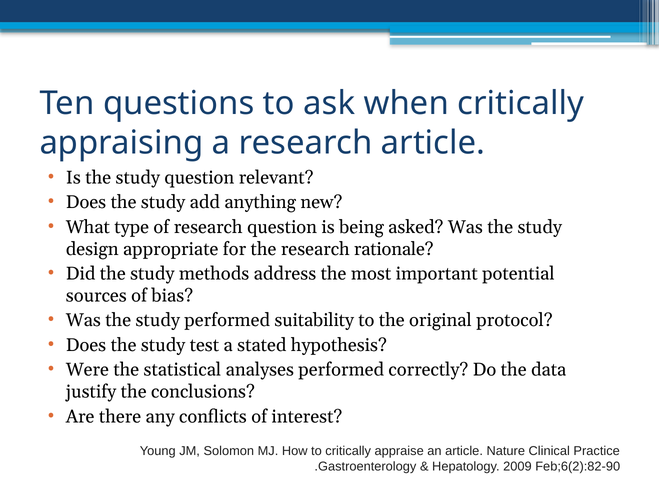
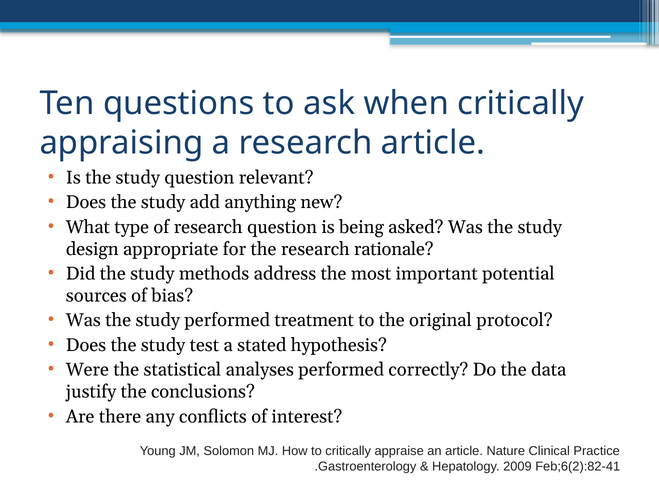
suitability: suitability -> treatment (314, 321)
Feb;6(2):82-90: Feb;6(2):82-90 -> Feb;6(2):82-41 (578, 467)
